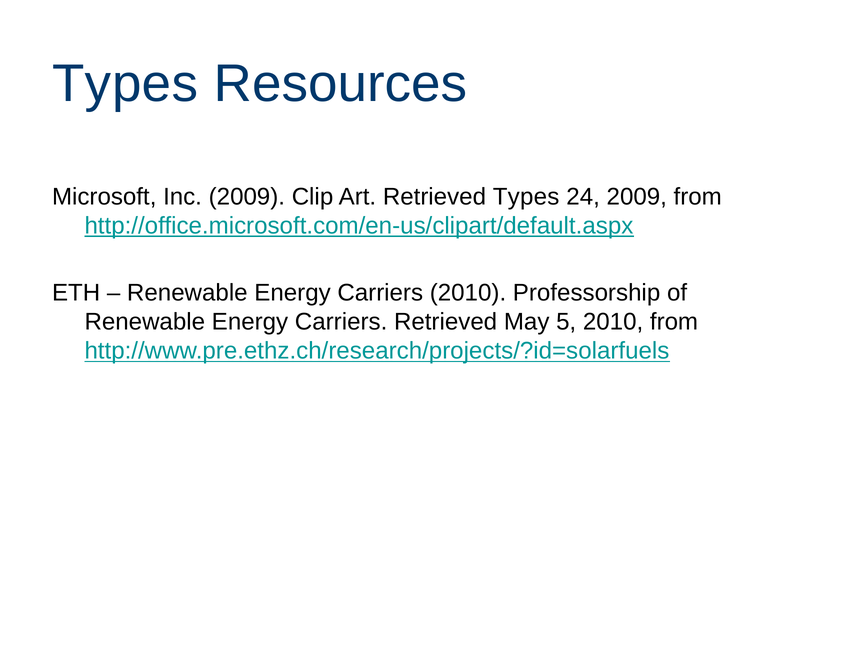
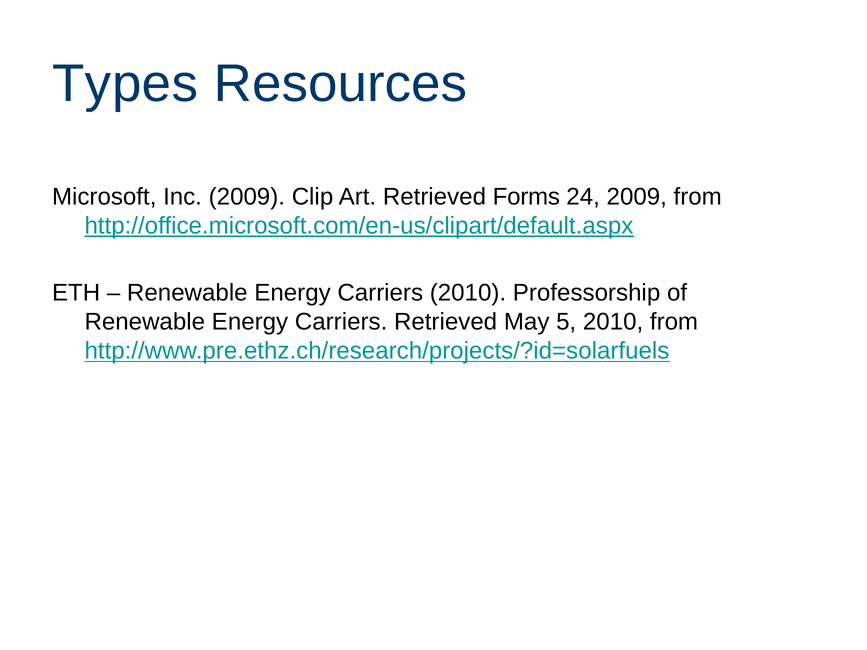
Retrieved Types: Types -> Forms (526, 197)
